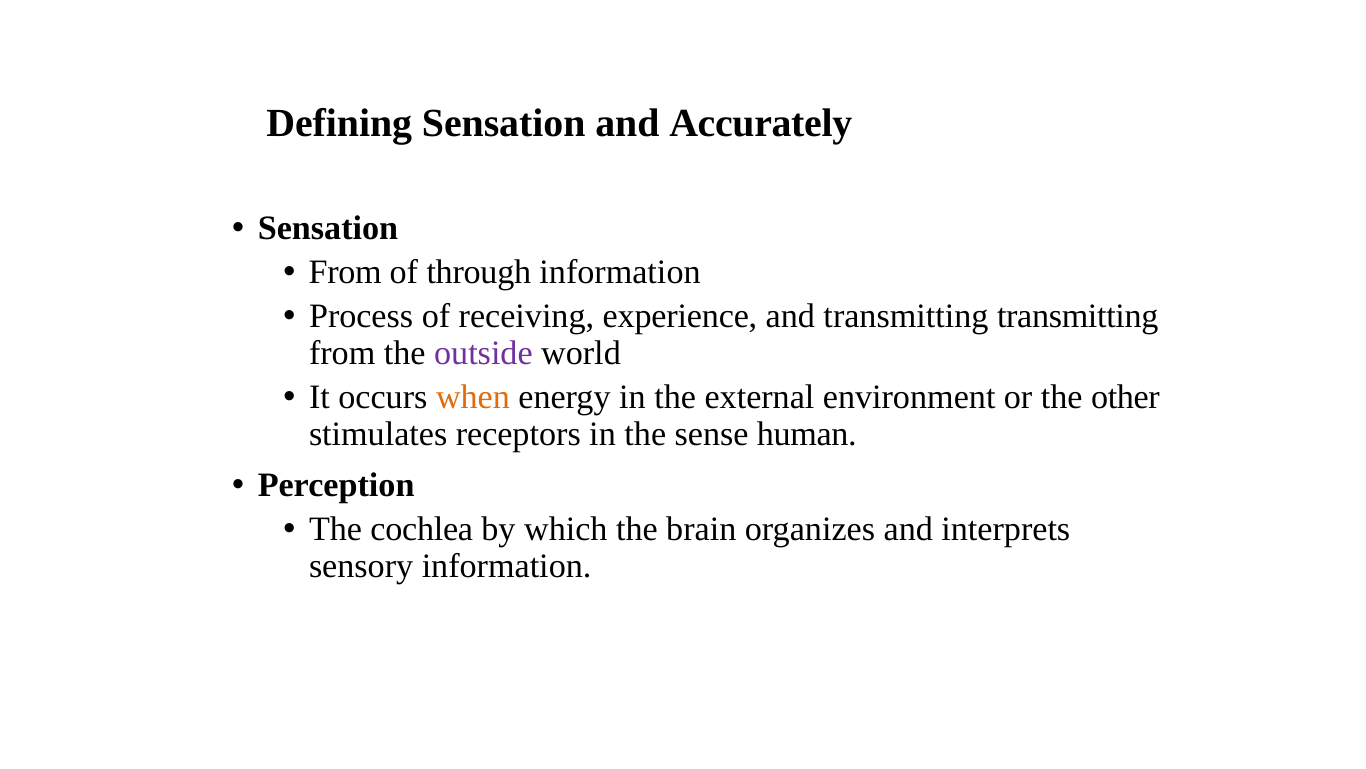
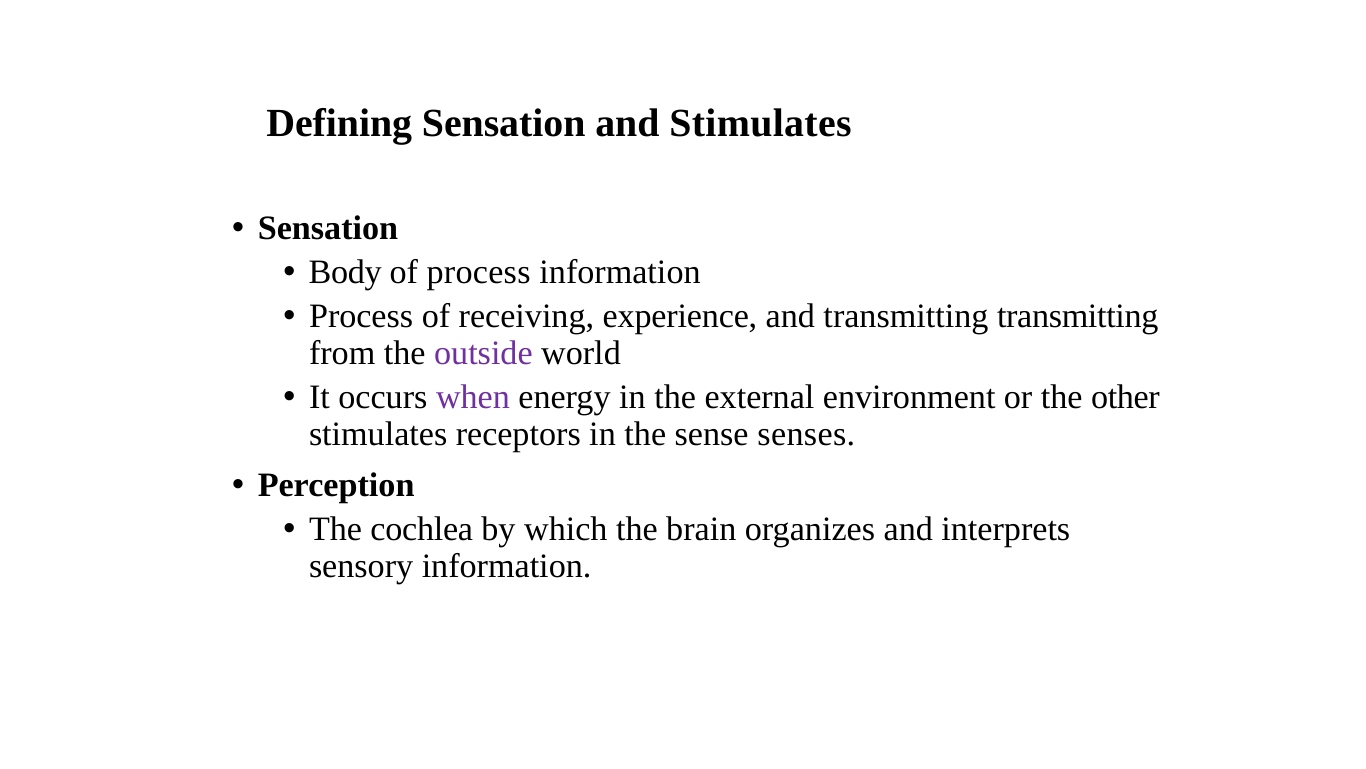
and Accurately: Accurately -> Stimulates (760, 124)
From: From -> Body (345, 272)
of through: through -> process (479, 272)
when colour: orange -> purple (473, 397)
human: human -> senses (806, 434)
